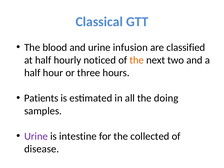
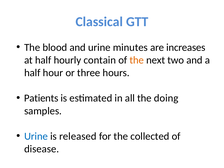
infusion: infusion -> minutes (130, 47)
classified: classified -> increases (186, 47)
noticed: noticed -> contain (100, 60)
Urine colour: purple -> blue (36, 136)
intestine: intestine -> released (78, 136)
